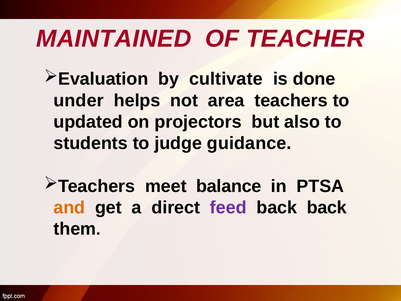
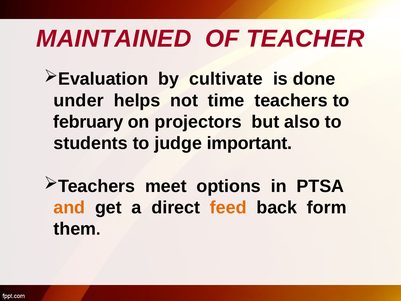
area: area -> time (226, 100)
updated: updated -> february (88, 122)
guidance: guidance -> important (249, 143)
balance: balance -> options (229, 186)
feed colour: purple -> orange (228, 207)
back back: back -> form (327, 207)
